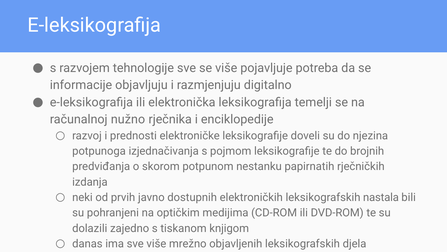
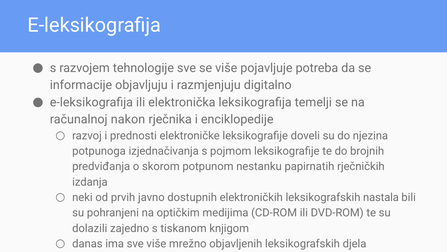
nužno: nužno -> nakon (128, 119)
